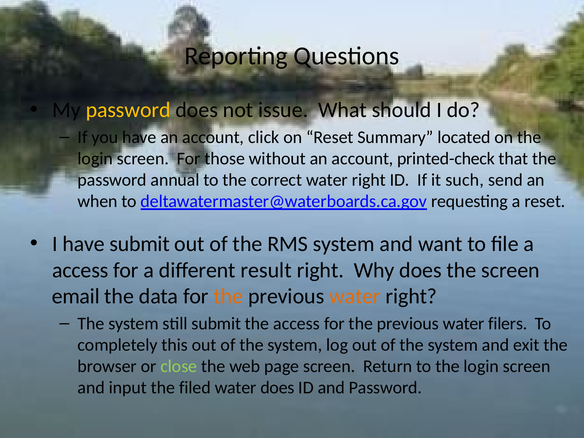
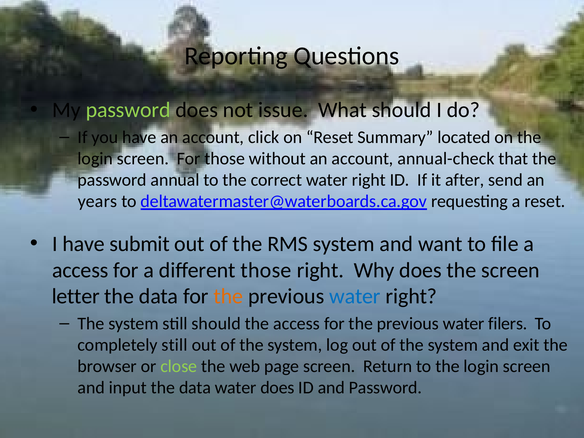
password colour: yellow -> light green (128, 110)
printed-check: printed-check -> annual-check (446, 159)
such: such -> after (465, 180)
when: when -> years (97, 201)
different result: result -> those (266, 270)
email: email -> letter (76, 296)
water colour: orange -> blue (355, 296)
still submit: submit -> should (216, 324)
completely this: this -> still (175, 345)
input the filed: filed -> data (195, 388)
